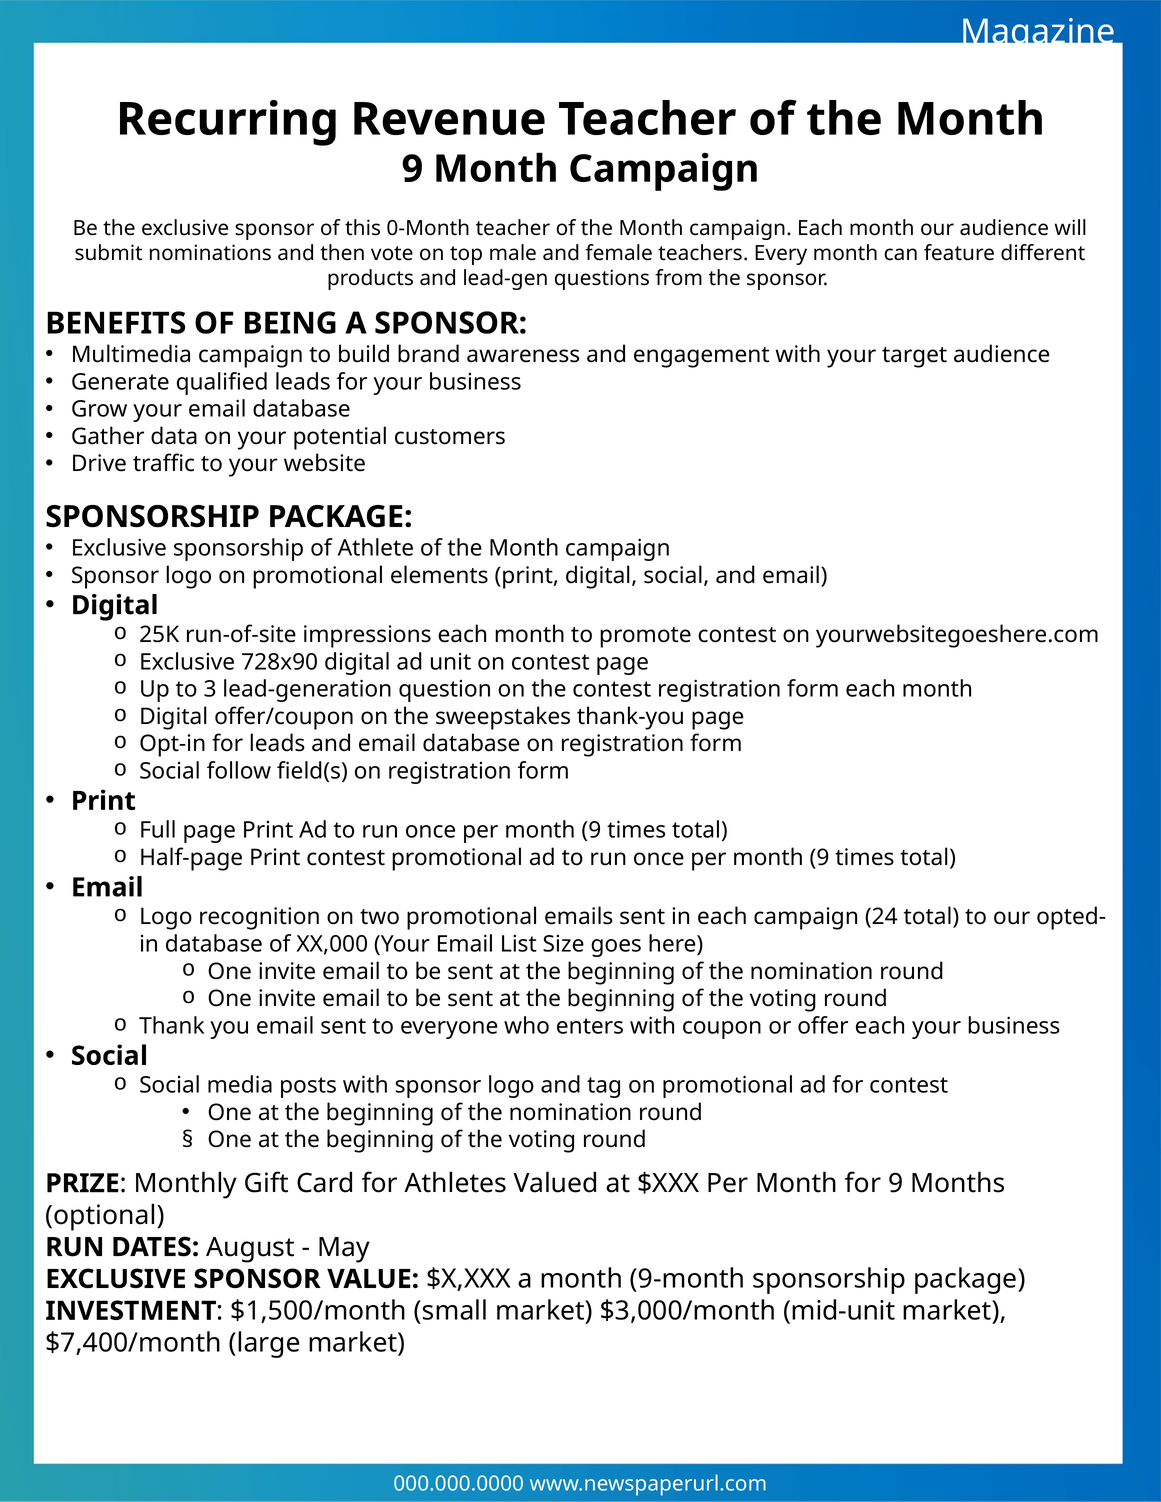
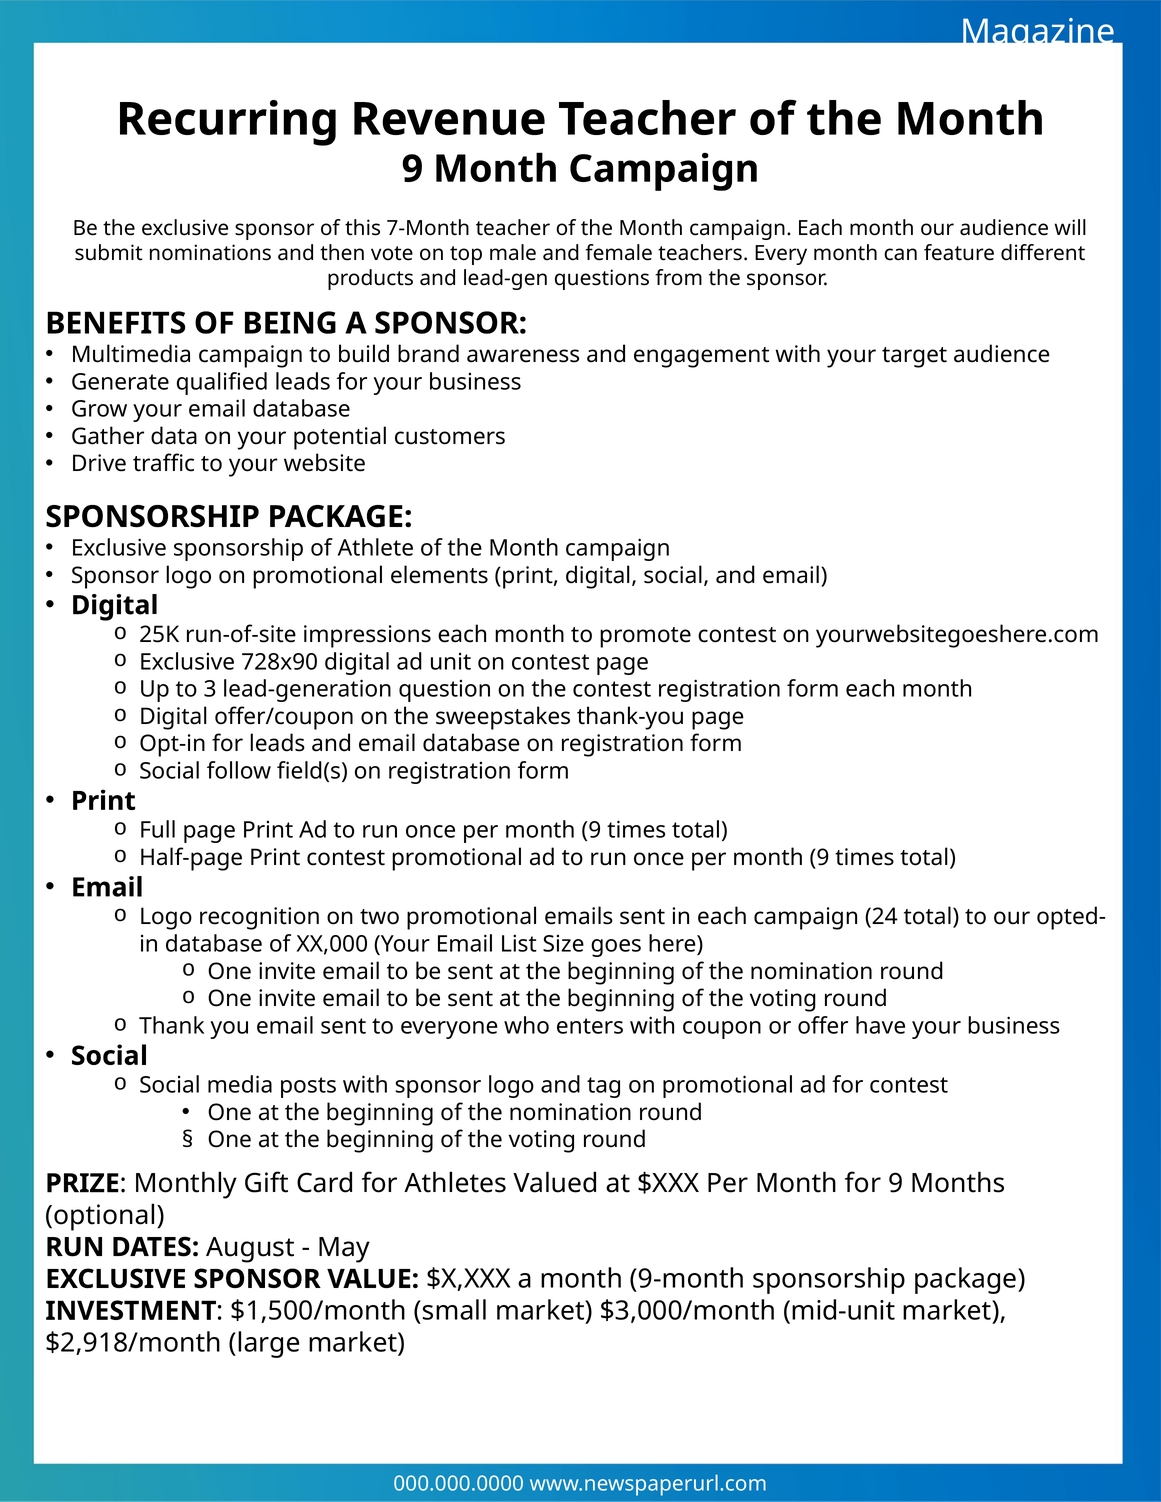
0-Month: 0-Month -> 7-Month (428, 228)
offer each: each -> have (880, 1026)
$7,400/month: $7,400/month -> $2,918/month (134, 1343)
